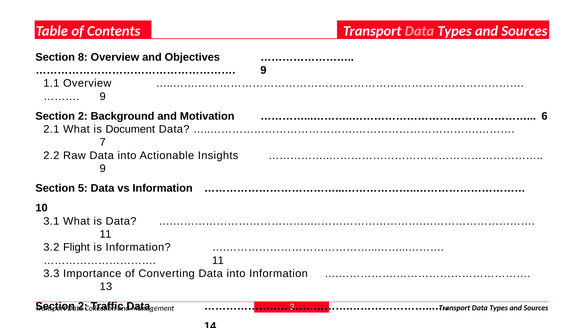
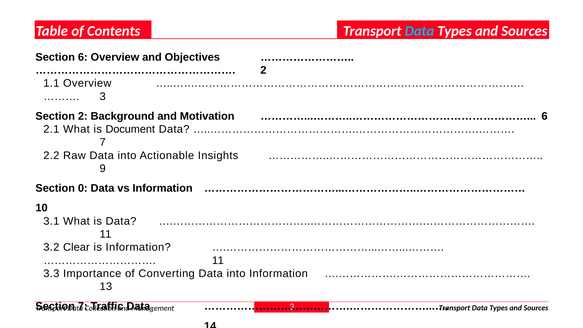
Data colour: pink -> light blue (419, 31)
Section 8: 8 -> 6 (83, 57)
9: 9 -> 2 (263, 70)
9: 9 -> 3 (103, 96)
5: 5 -> 0 (83, 188)
Flight: Flight -> Clear (76, 247)
2: 2 -> 7 (83, 306)
